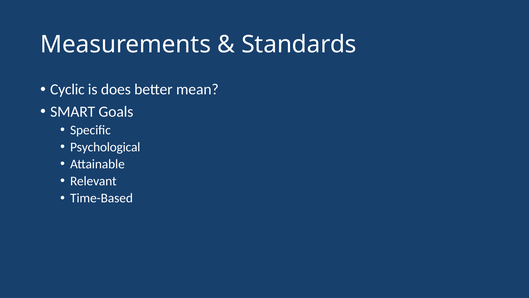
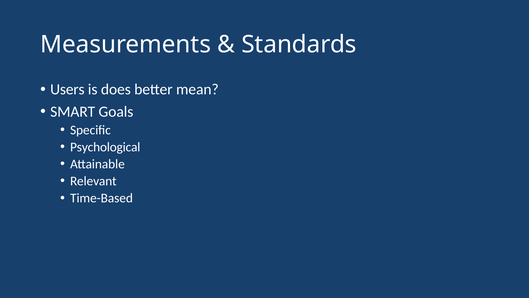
Cyclic: Cyclic -> Users (67, 89)
